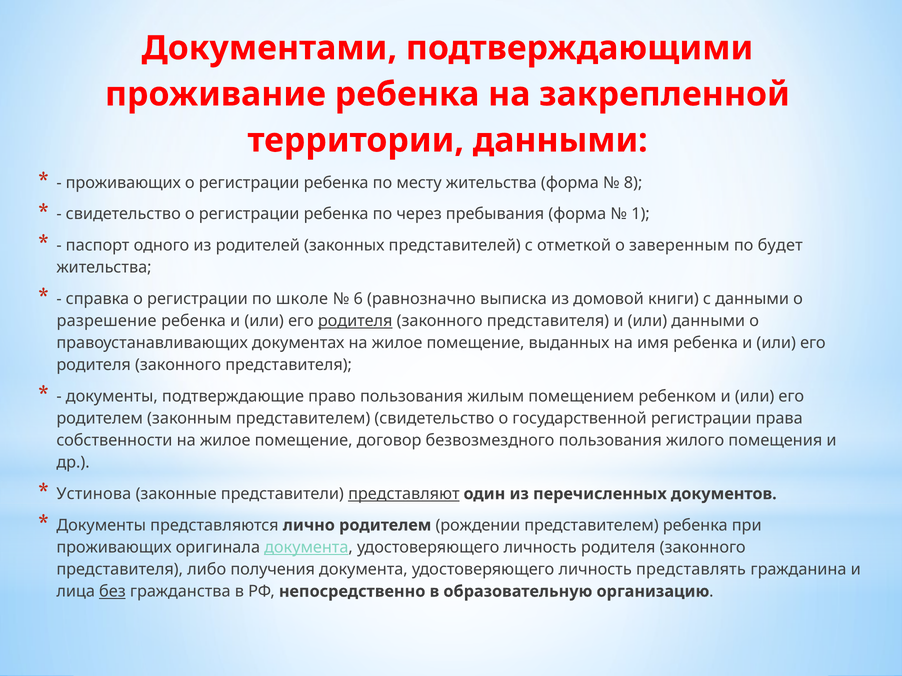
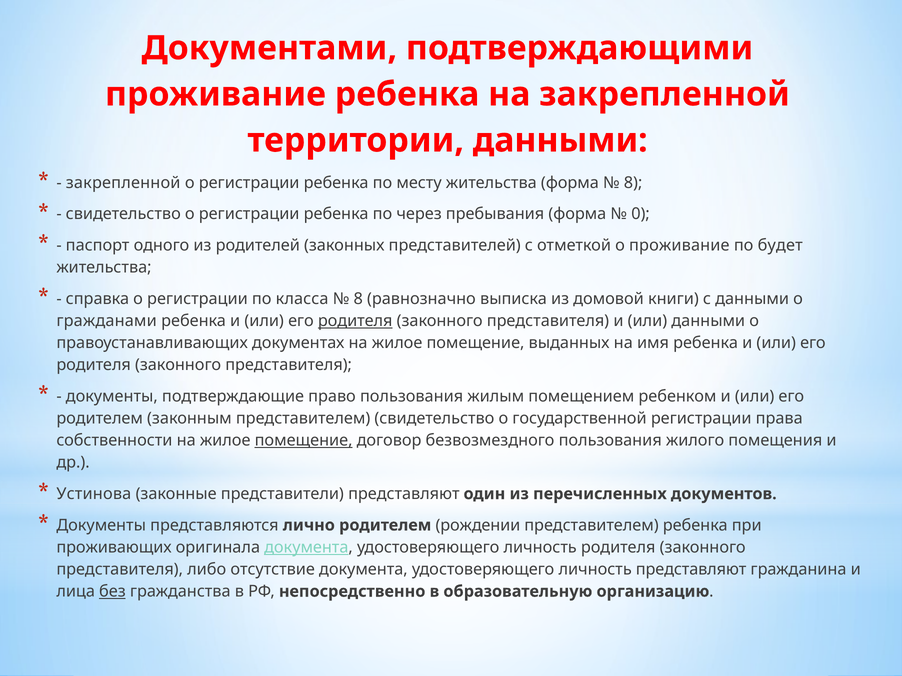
проживающих: проживающих -> закрепленной (123, 183)
1: 1 -> 0 (641, 214)
о заверенным: заверенным -> проживание (679, 246)
школе: школе -> класса (302, 299)
6: 6 -> 8 (358, 299)
разрешение: разрешение -> гражданами (107, 321)
помещение underline: none -> present (304, 441)
представляют underline: present -> none (404, 494)
получения: получения -> отсутствие (273, 570)
личность представлять: представлять -> представляют (691, 570)
